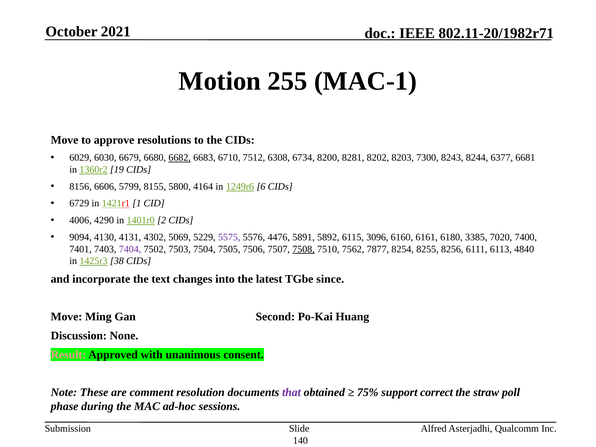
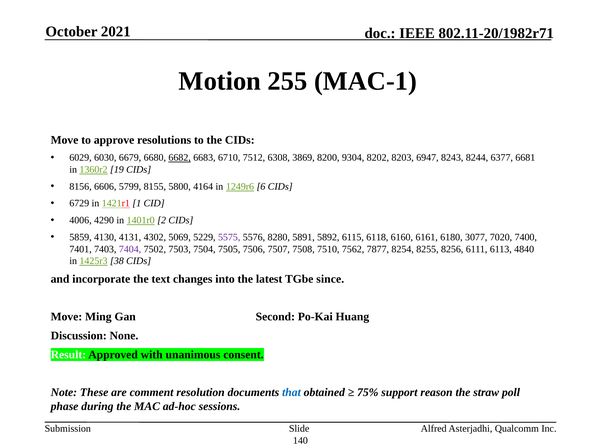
6734: 6734 -> 3869 (304, 158)
8281: 8281 -> 9304 (353, 158)
7300: 7300 -> 6947 (427, 158)
9094: 9094 -> 5859 (80, 237)
4476: 4476 -> 8280 (279, 237)
3096: 3096 -> 6118 (377, 237)
3385: 3385 -> 3077 (476, 237)
7508 underline: present -> none (304, 249)
Result colour: pink -> white (68, 355)
that colour: purple -> blue (291, 392)
correct: correct -> reason (437, 392)
